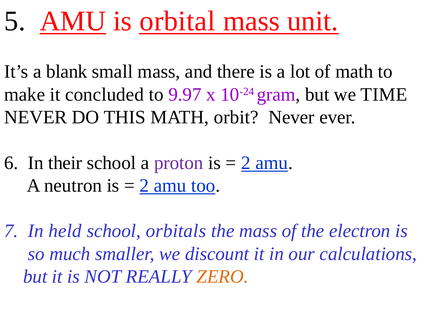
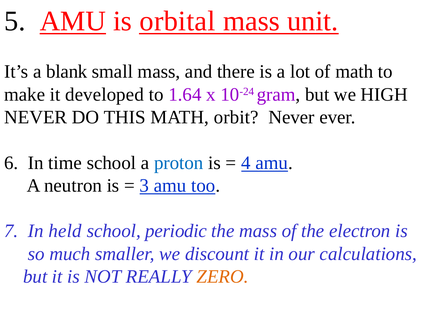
concluded: concluded -> developed (105, 94)
9.97: 9.97 -> 1.64 (185, 94)
TIME: TIME -> HIGH (384, 94)
their: their -> time (65, 162)
proton colour: purple -> blue (179, 162)
2: 2 -> 4 (246, 162)
2: 2 -> 3 (144, 185)
orbitals: orbitals -> periodic (176, 231)
